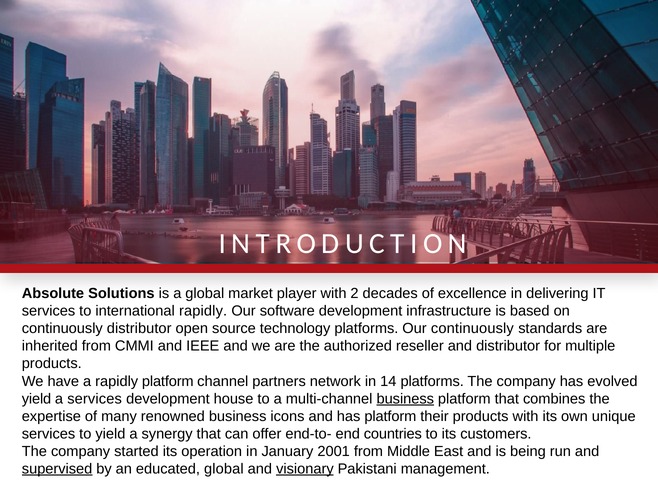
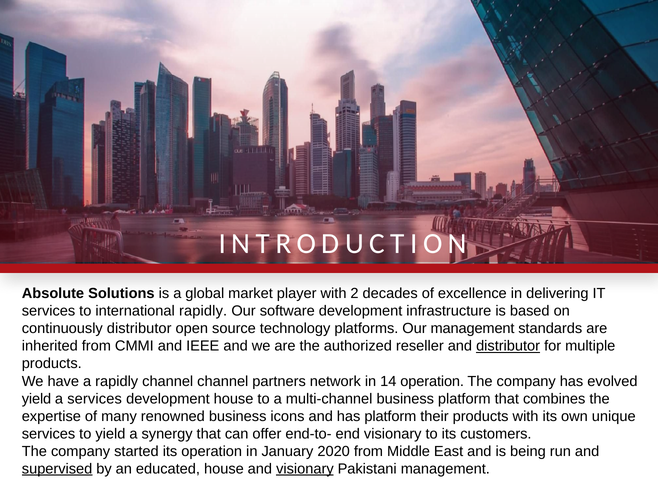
Our continuously: continuously -> management (473, 329)
distributor underline: none -> present (508, 347)
rapidly platform: platform -> channel (168, 382)
14 platforms: platforms -> operation (432, 382)
business underline: present -> none (405, 399)
end countries: countries -> visionary (393, 434)
2001: 2001 -> 2020 (334, 452)
educated global: global -> house (224, 469)
